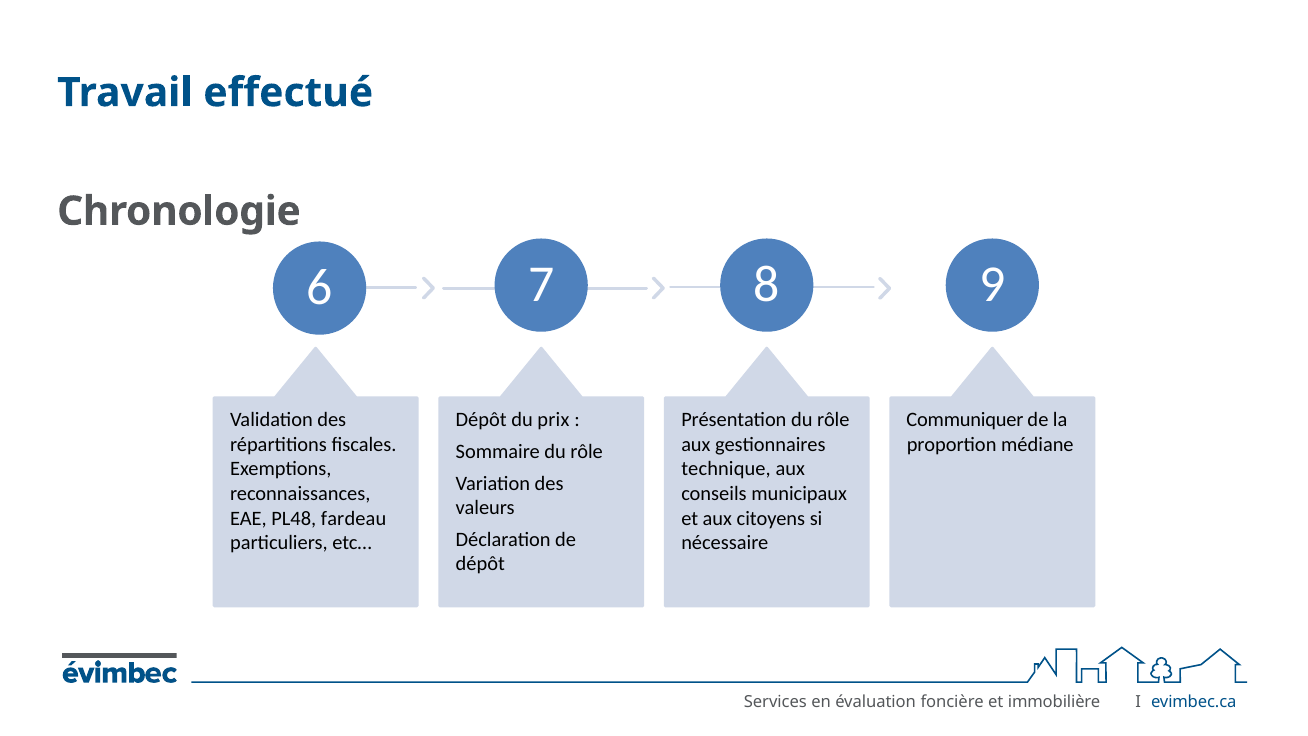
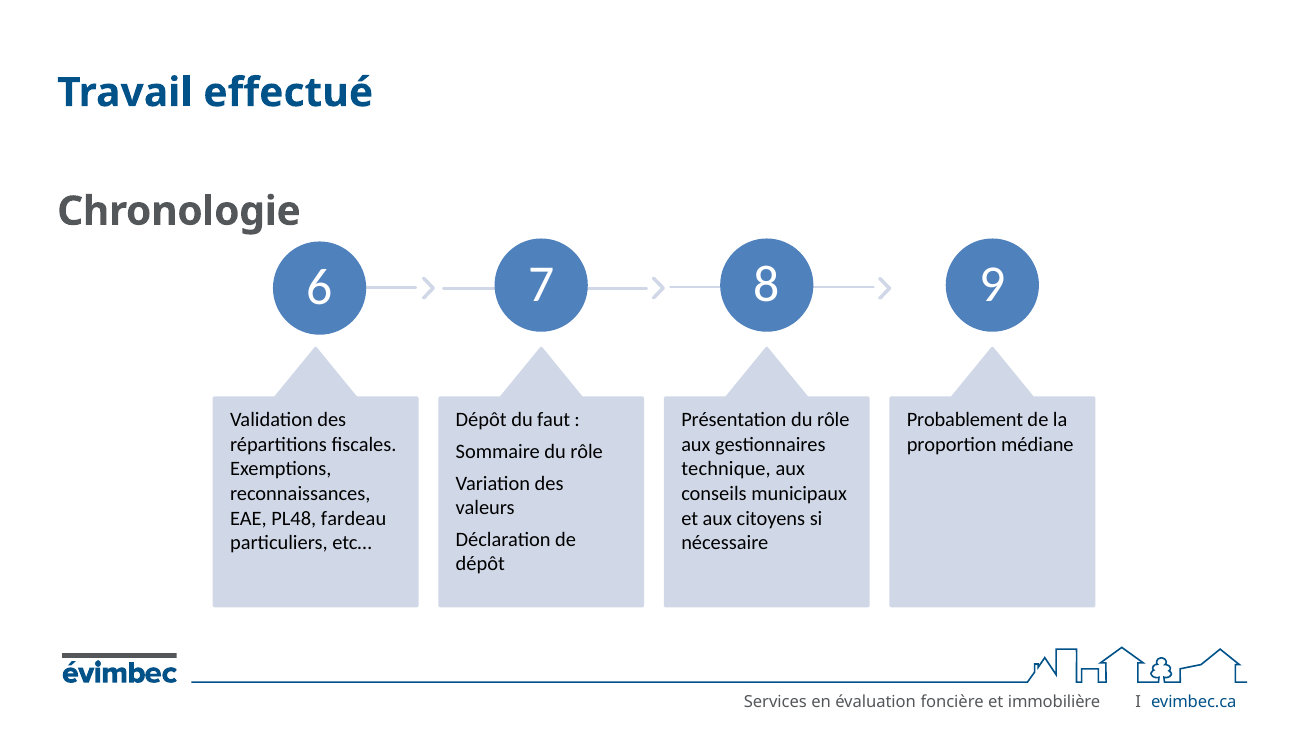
prix: prix -> faut (554, 420)
Communiquer: Communiquer -> Probablement (965, 420)
